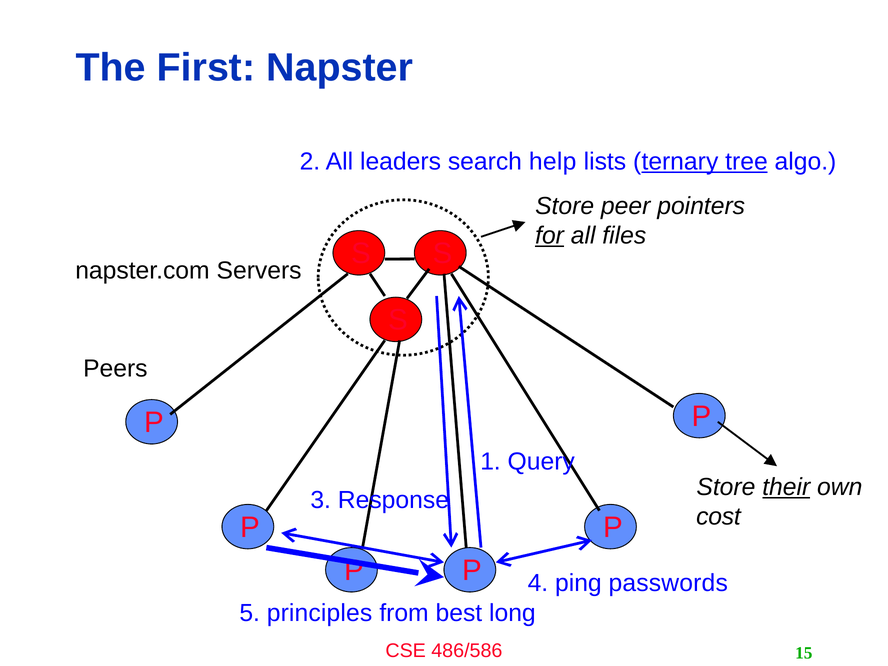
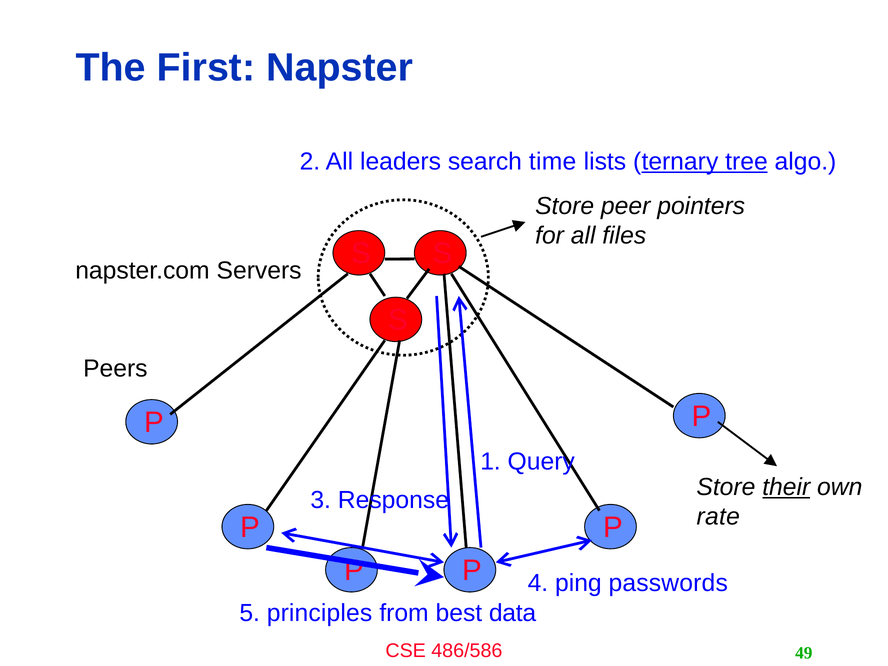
help: help -> time (553, 162)
for underline: present -> none (550, 235)
cost: cost -> rate (718, 517)
long: long -> data (513, 613)
15: 15 -> 49 (804, 653)
